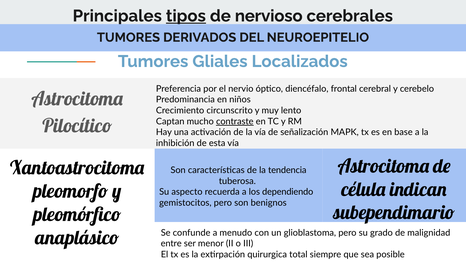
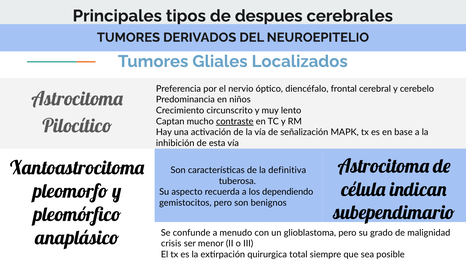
tipos underline: present -> none (186, 16)
nervioso: nervioso -> despues (269, 16)
tendencia: tendencia -> definitiva (287, 170)
entre: entre -> crisis (171, 244)
